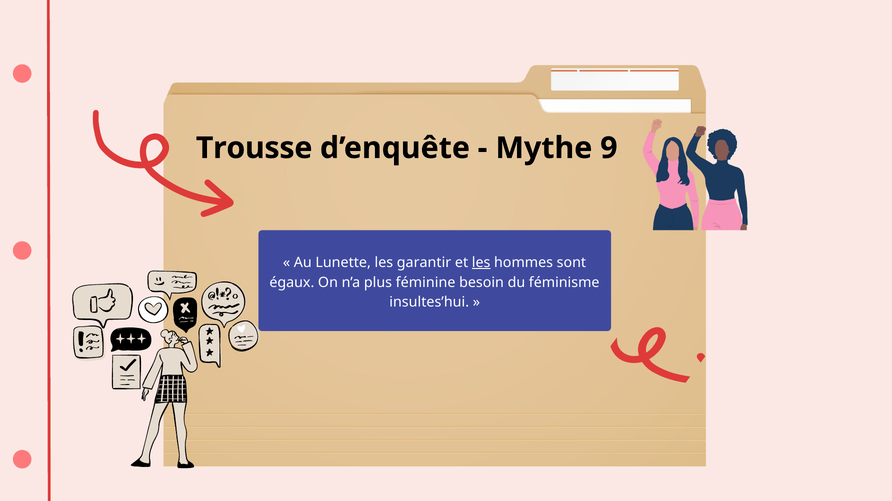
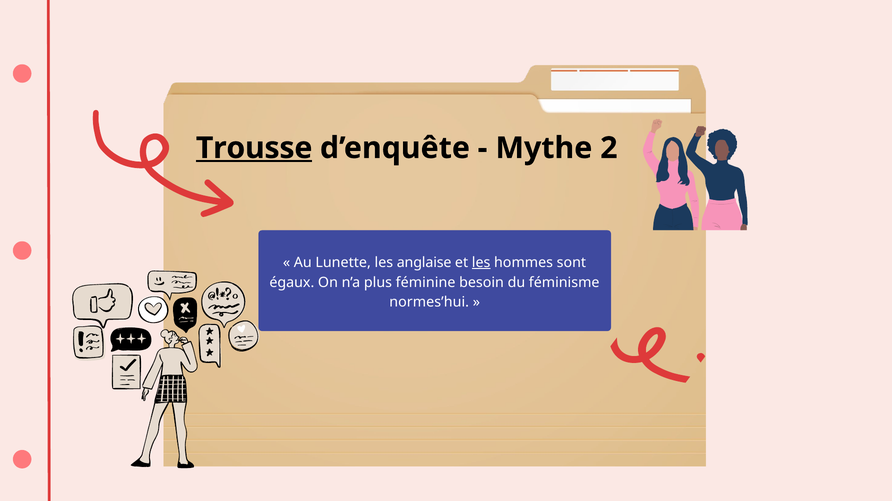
Trousse underline: none -> present (254, 148)
9: 9 -> 2 (609, 148)
garantir: garantir -> anglaise (424, 263)
insultes’hui: insultes’hui -> normes’hui (429, 303)
